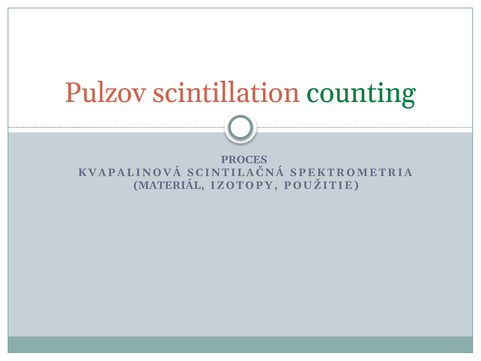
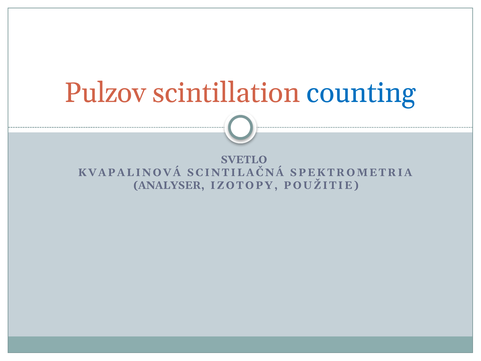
counting colour: green -> blue (361, 93)
PROCES: PROCES -> SVETLO (244, 160)
MATERIÁL: MATERIÁL -> ANALYSER (169, 185)
